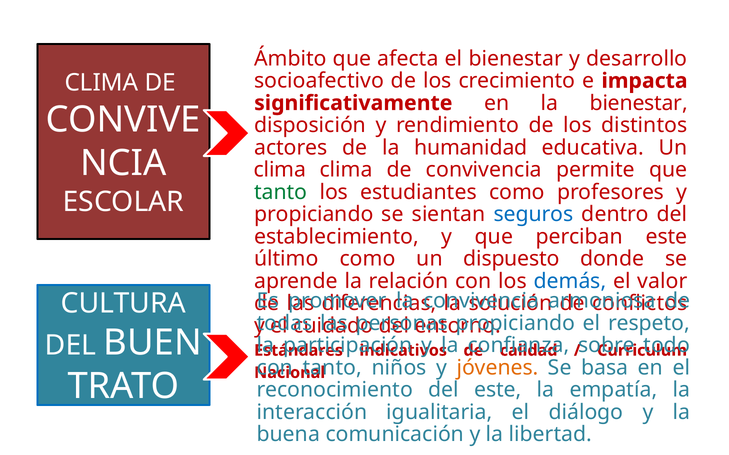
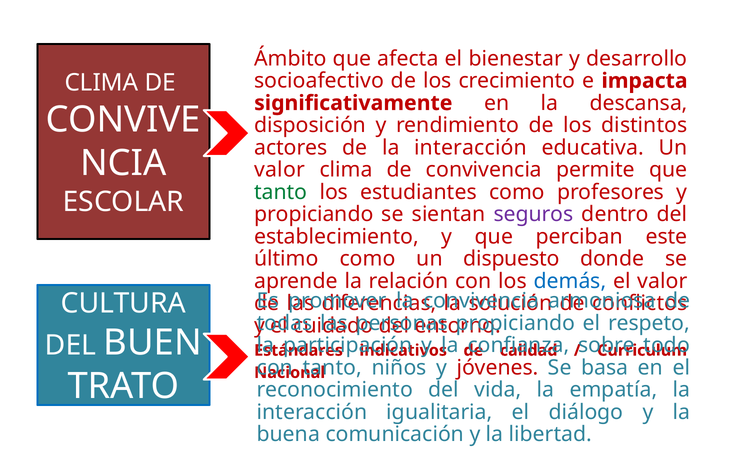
la bienestar: bienestar -> descansa (639, 103)
de la humanidad: humanidad -> interacción (471, 148)
clima: clima -> valor (280, 170)
seguros colour: blue -> purple (533, 215)
jóvenes colour: orange -> red (497, 368)
del este: este -> vida (498, 390)
